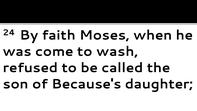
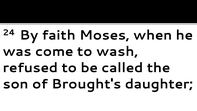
Because's: Because's -> Brought's (86, 84)
